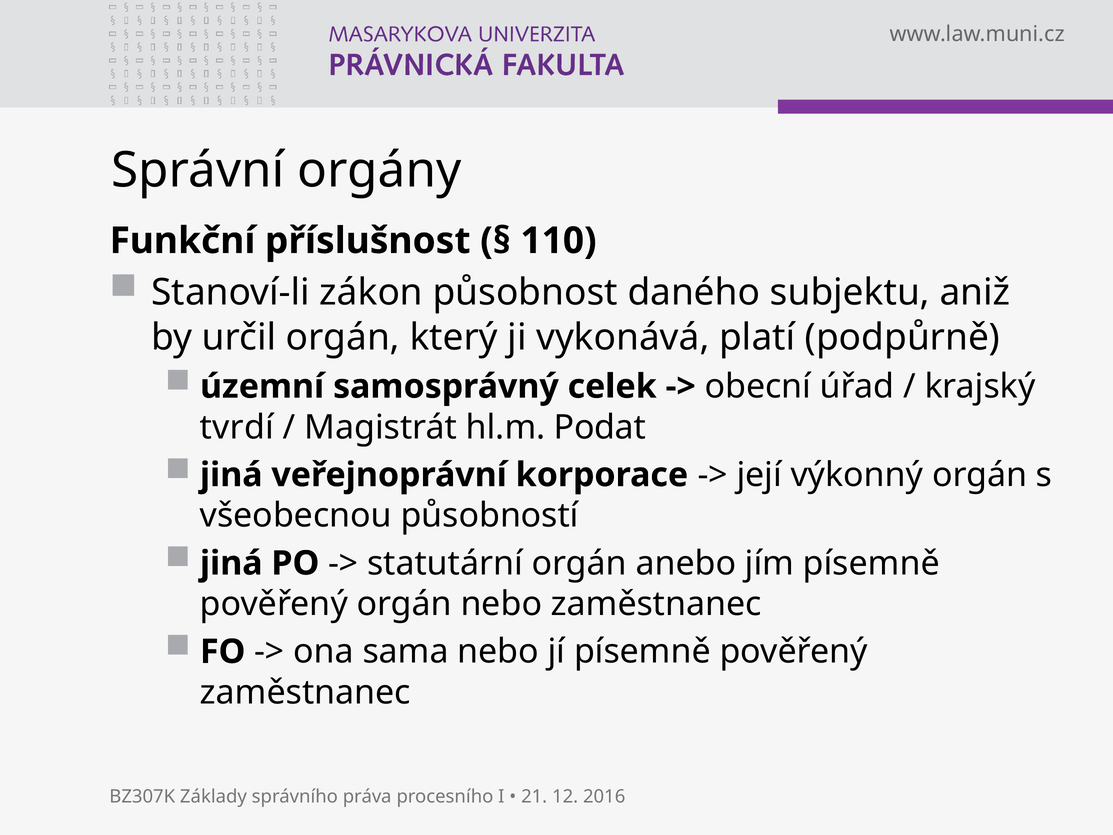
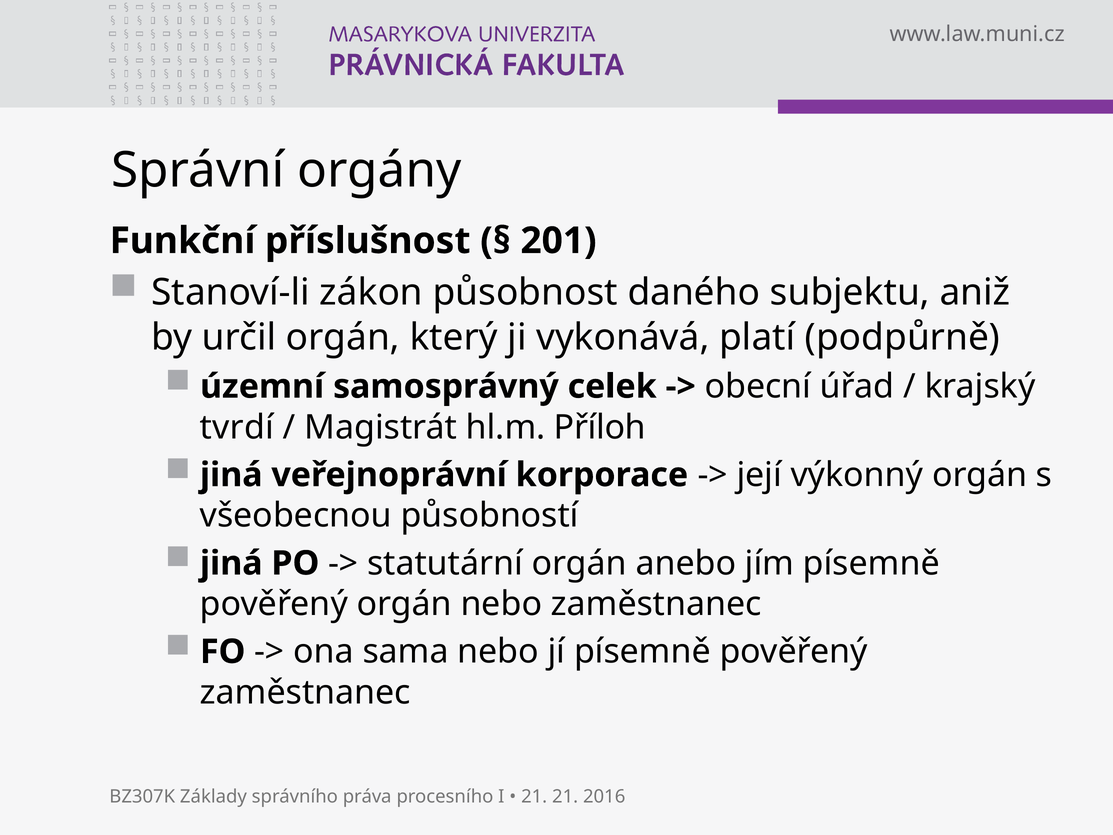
110: 110 -> 201 (559, 241)
Podat: Podat -> Příloh (600, 427)
21 12: 12 -> 21 (565, 797)
